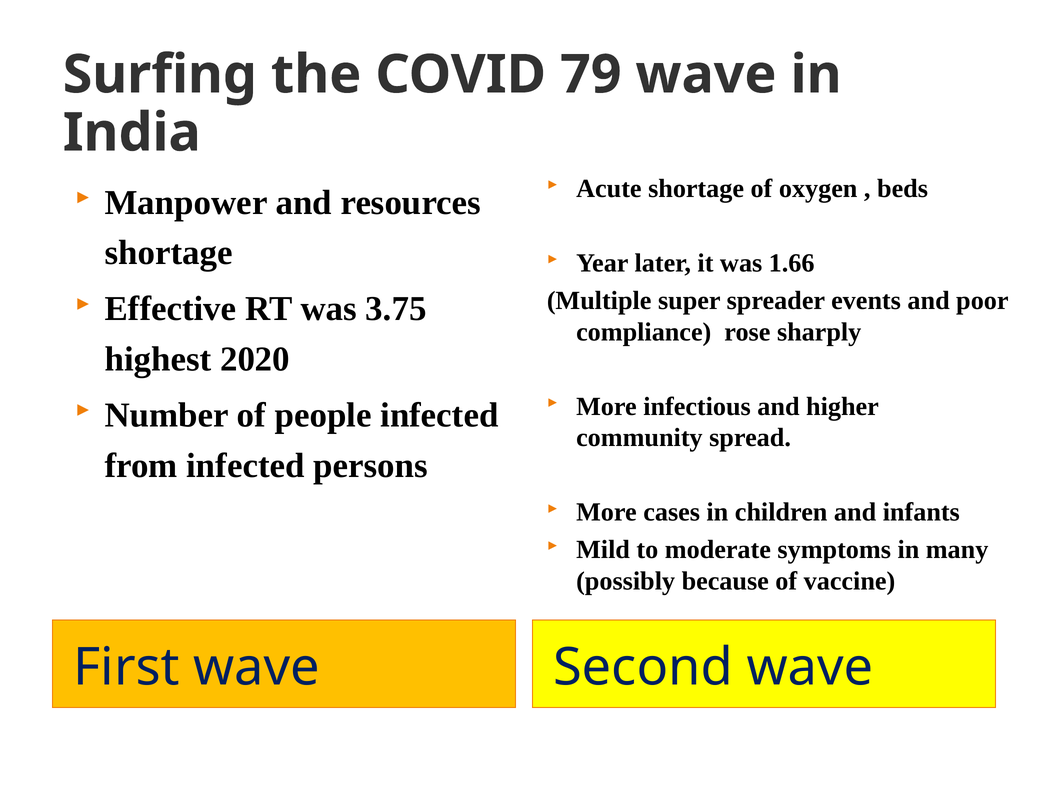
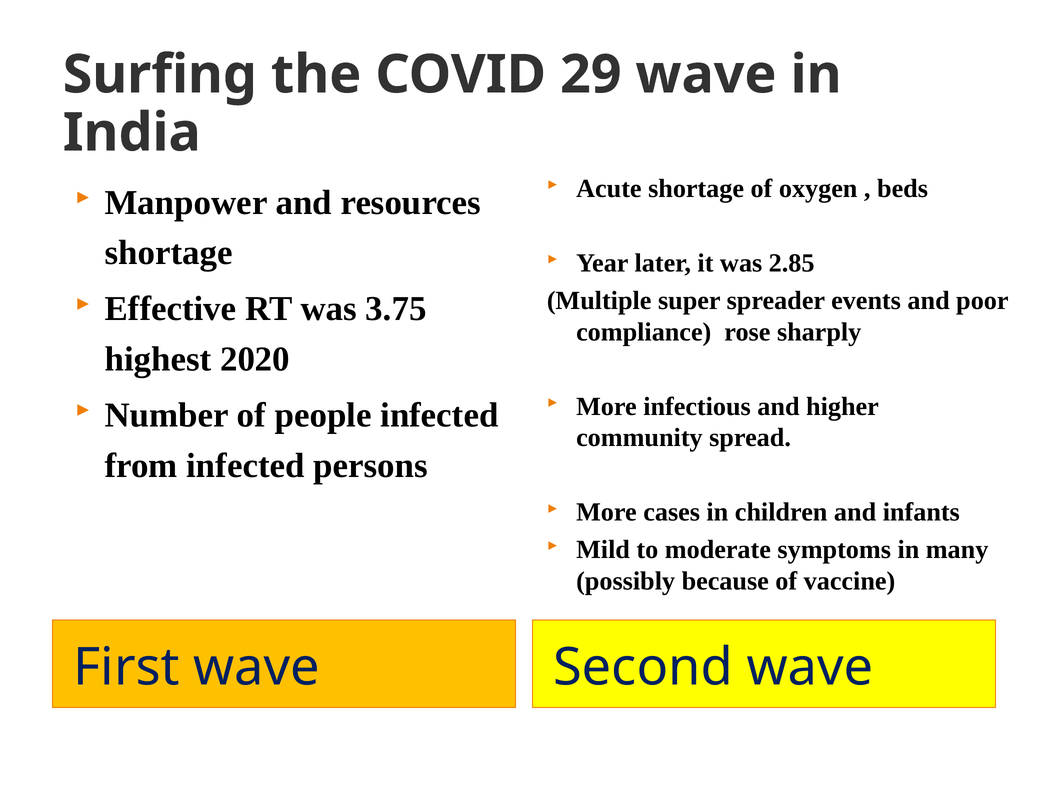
79: 79 -> 29 (591, 75)
1.66: 1.66 -> 2.85 (792, 263)
